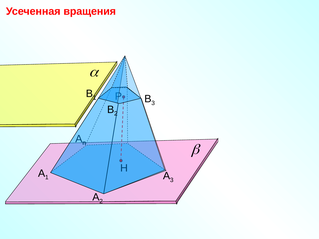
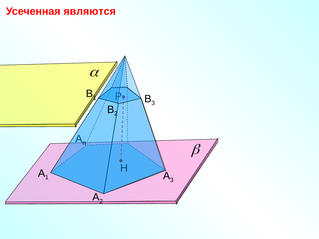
вращения: вращения -> являются (90, 11)
